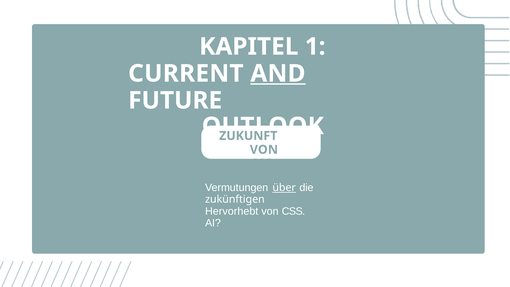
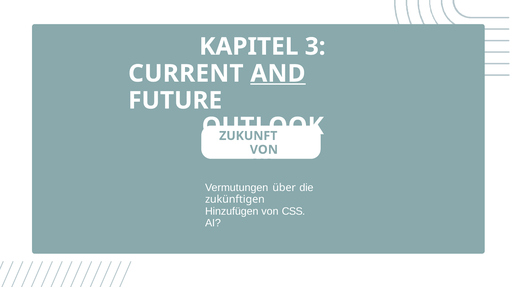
1: 1 -> 3 (315, 47)
über underline: present -> none (284, 188)
Hervorhebt: Hervorhebt -> Hinzufügen (232, 211)
